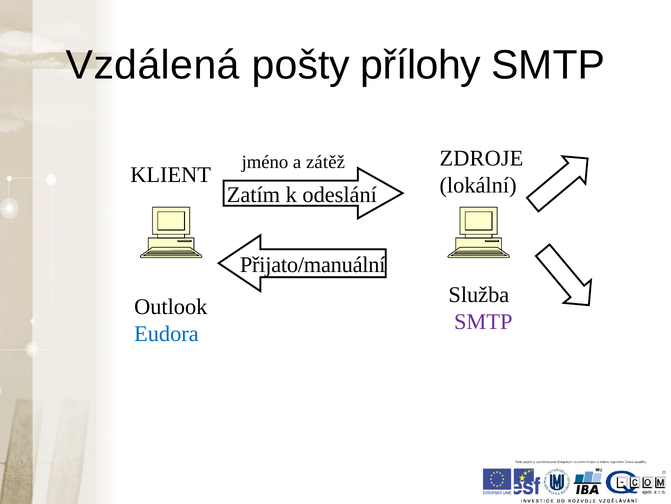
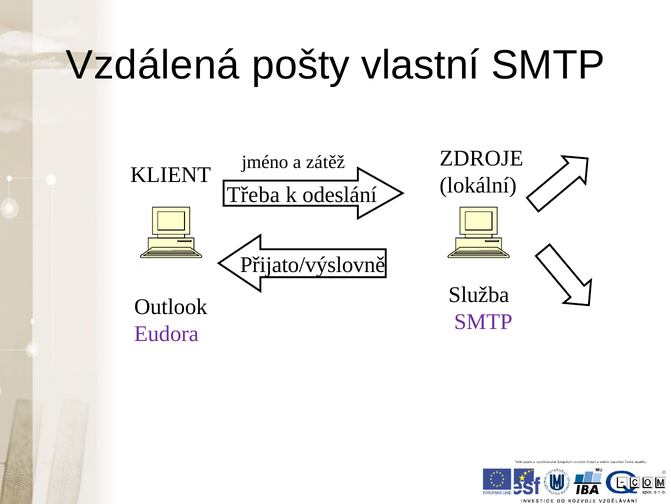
přílohy: přílohy -> vlastní (421, 65)
Zatím: Zatím -> Třeba (253, 194)
Přijato/manuální: Přijato/manuální -> Přijato/výslovně (313, 264)
Eudora colour: blue -> purple (166, 333)
